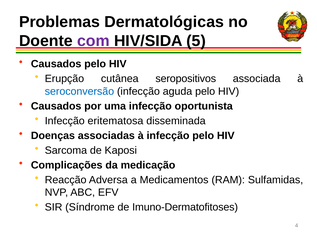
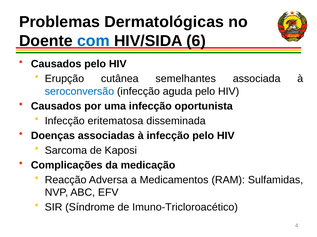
com colour: purple -> blue (93, 41)
5: 5 -> 6 (196, 41)
seropositivos: seropositivos -> semelhantes (186, 79)
Imuno-Dermatofitoses: Imuno-Dermatofitoses -> Imuno-Tricloroacético (185, 208)
